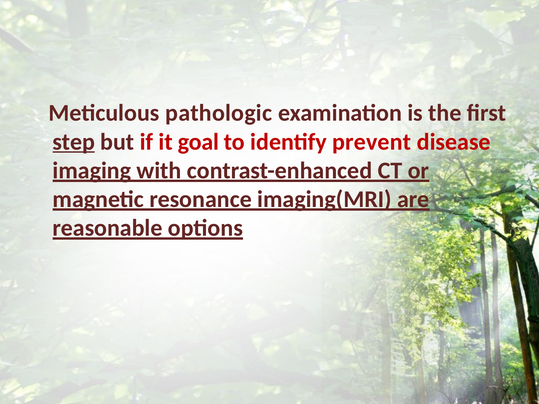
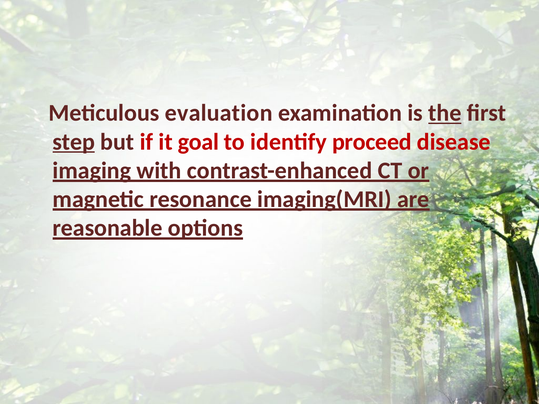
pathologic: pathologic -> evaluation (219, 113)
the underline: none -> present (445, 113)
prevent: prevent -> proceed (372, 142)
